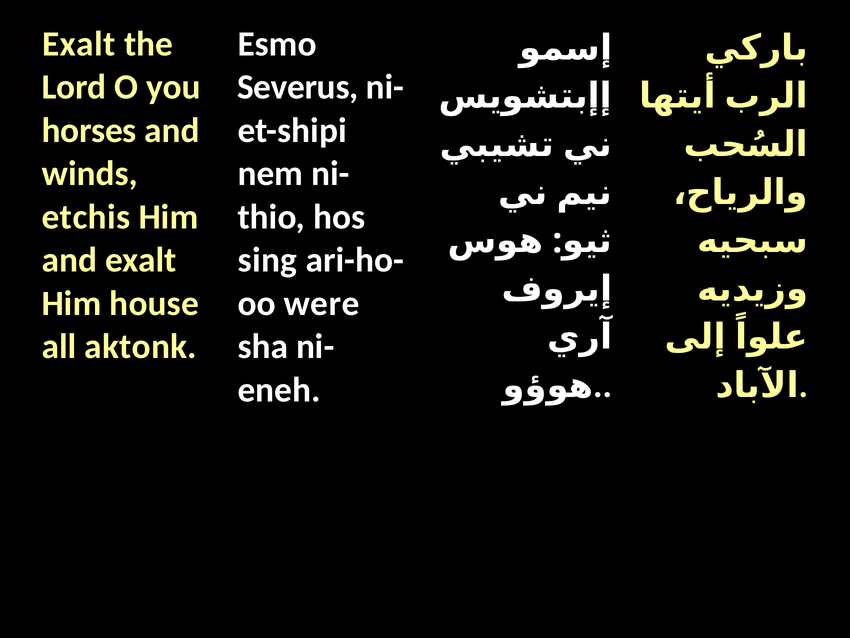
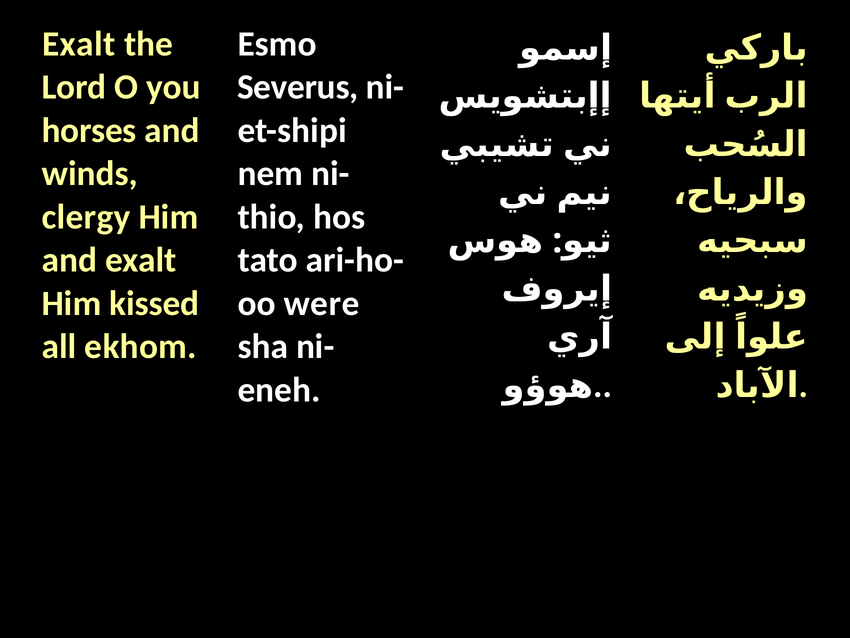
etchis: etchis -> clergy (86, 217)
sing: sing -> tato (268, 260)
house: house -> kissed (154, 303)
aktonk: aktonk -> ekhom (141, 346)
